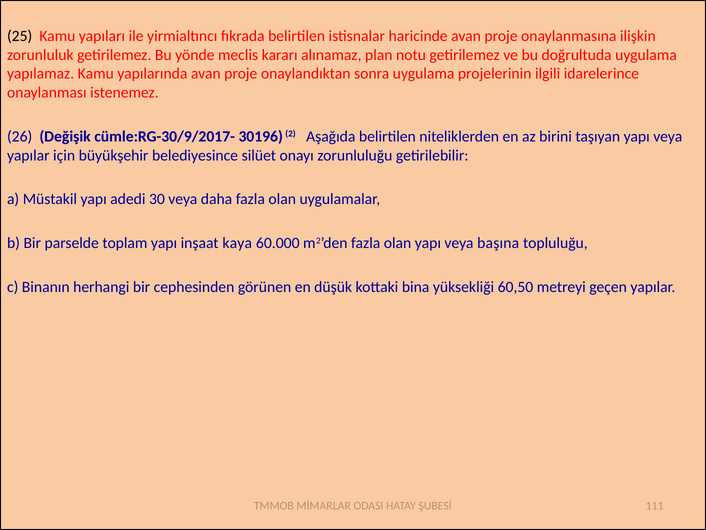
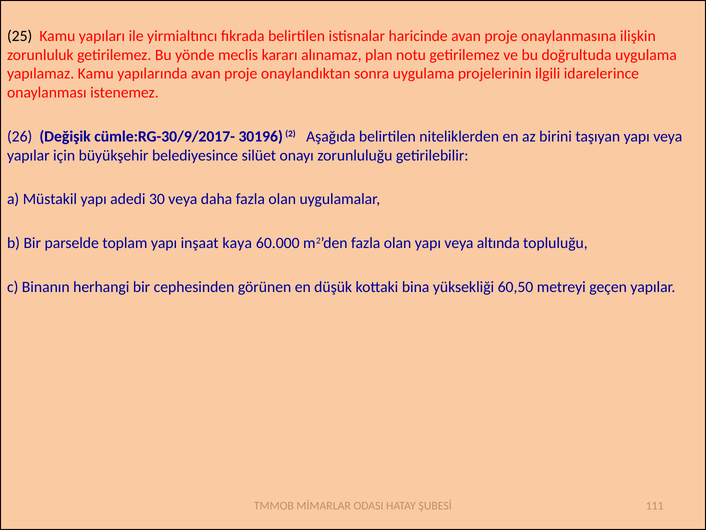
başına: başına -> altında (498, 243)
